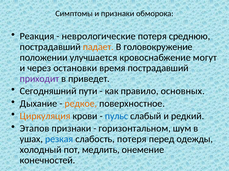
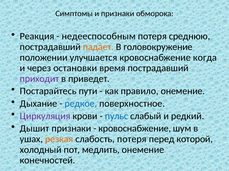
неврологические: неврологические -> недееспособным (99, 36)
могут: могут -> когда (205, 58)
Сегодняшний: Сегодняшний -> Постарайтесь (48, 91)
правило основных: основных -> онемение (183, 91)
редкое colour: orange -> blue (81, 104)
Циркуляция colour: orange -> purple (45, 116)
Этапов: Этапов -> Дышит (35, 129)
горизонтальном: горизонтальном -> кровоснабжение (135, 129)
резкая colour: blue -> orange (59, 140)
одежды: одежды -> которой (195, 140)
